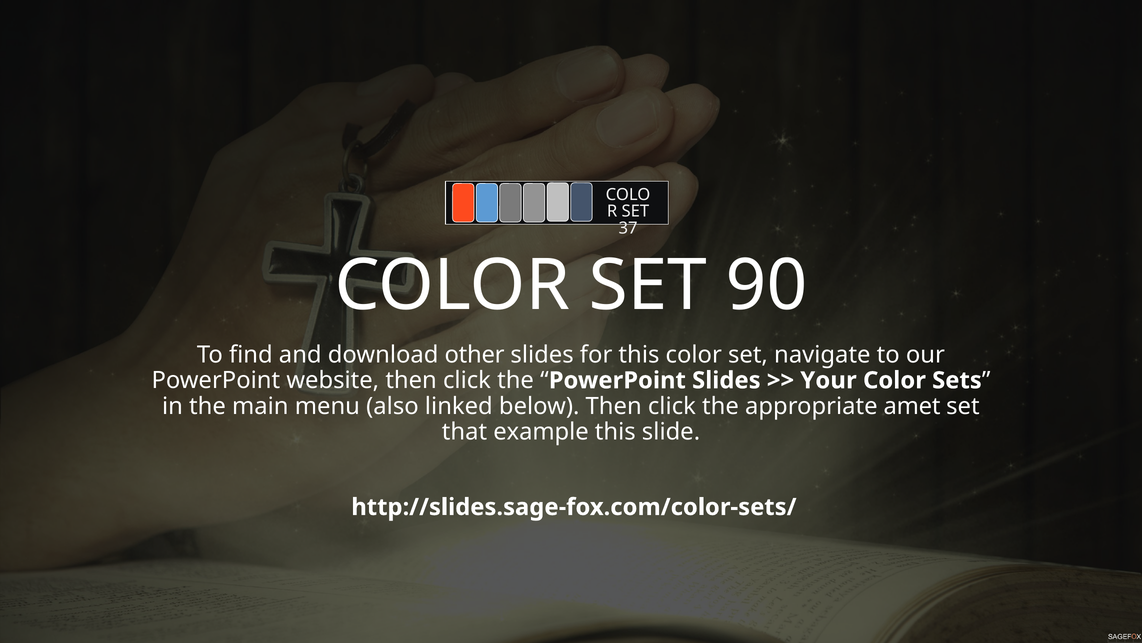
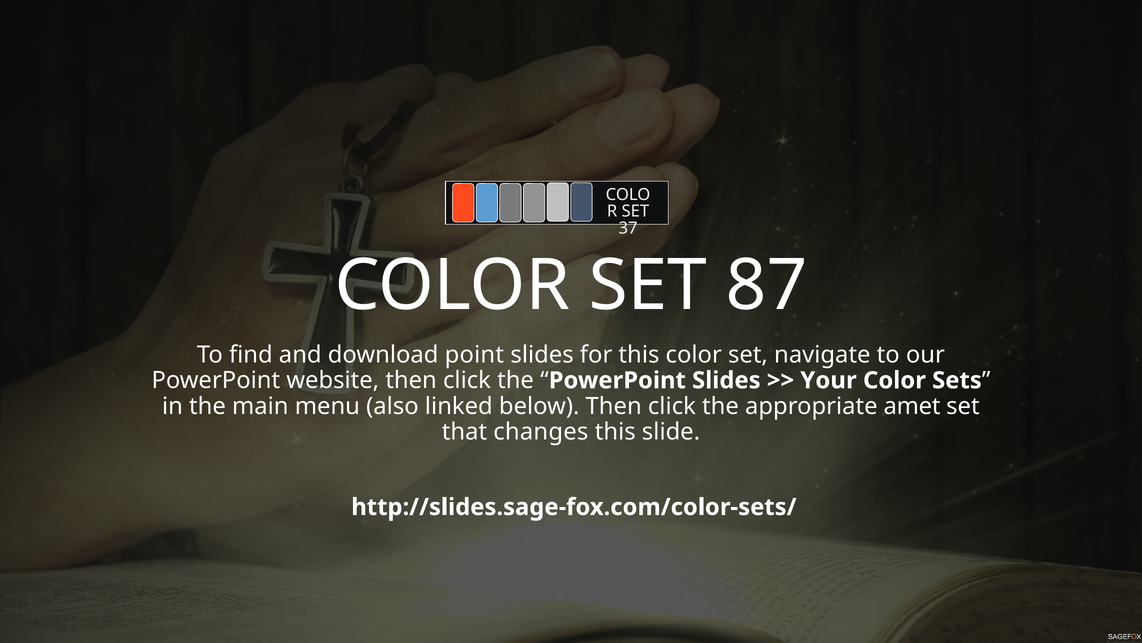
90: 90 -> 87 (767, 285)
other: other -> point (474, 354)
example: example -> changes (541, 431)
